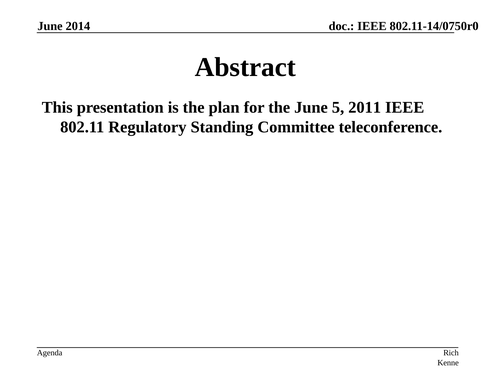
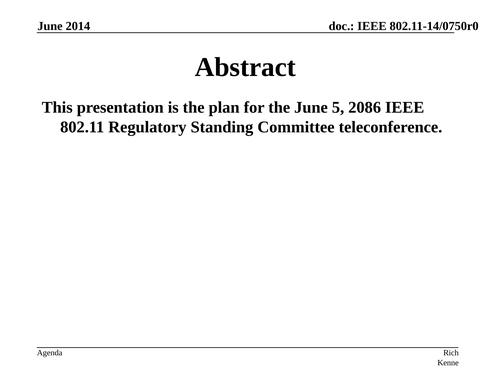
2011: 2011 -> 2086 (365, 108)
